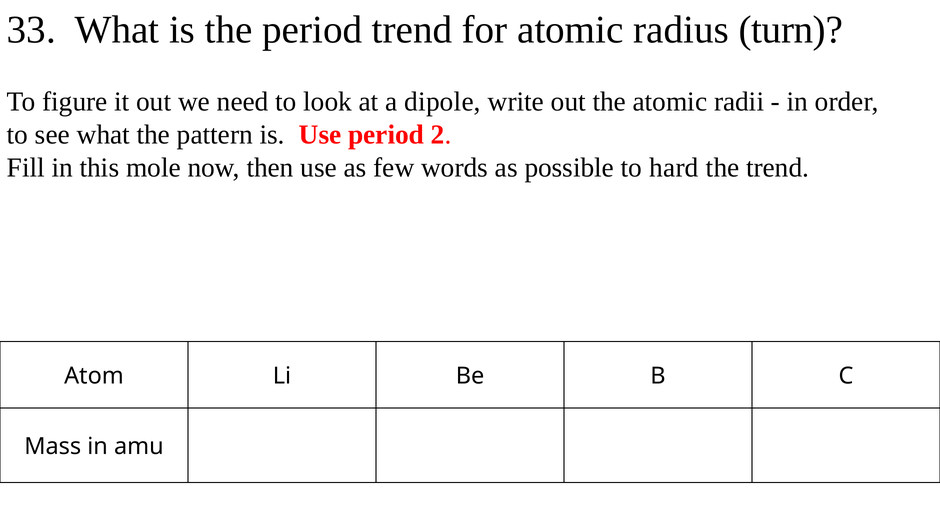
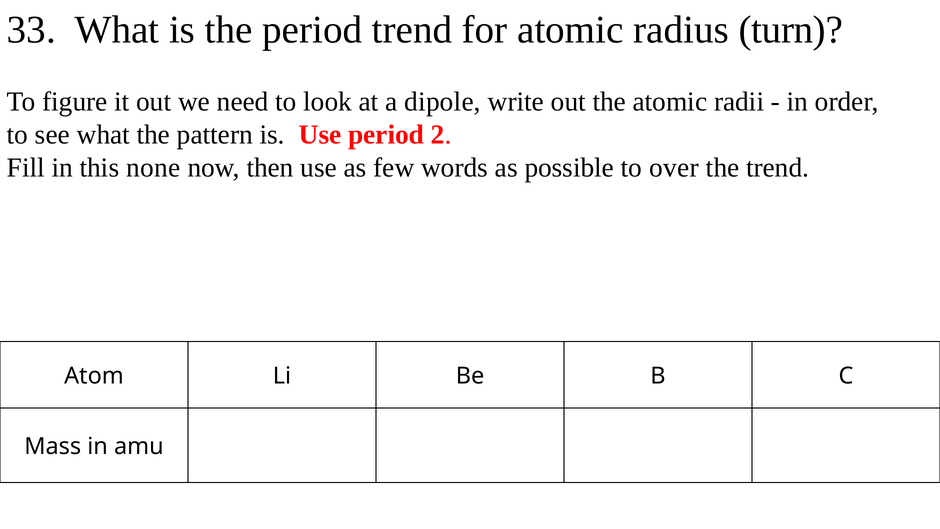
mole: mole -> none (153, 168)
hard: hard -> over (674, 168)
